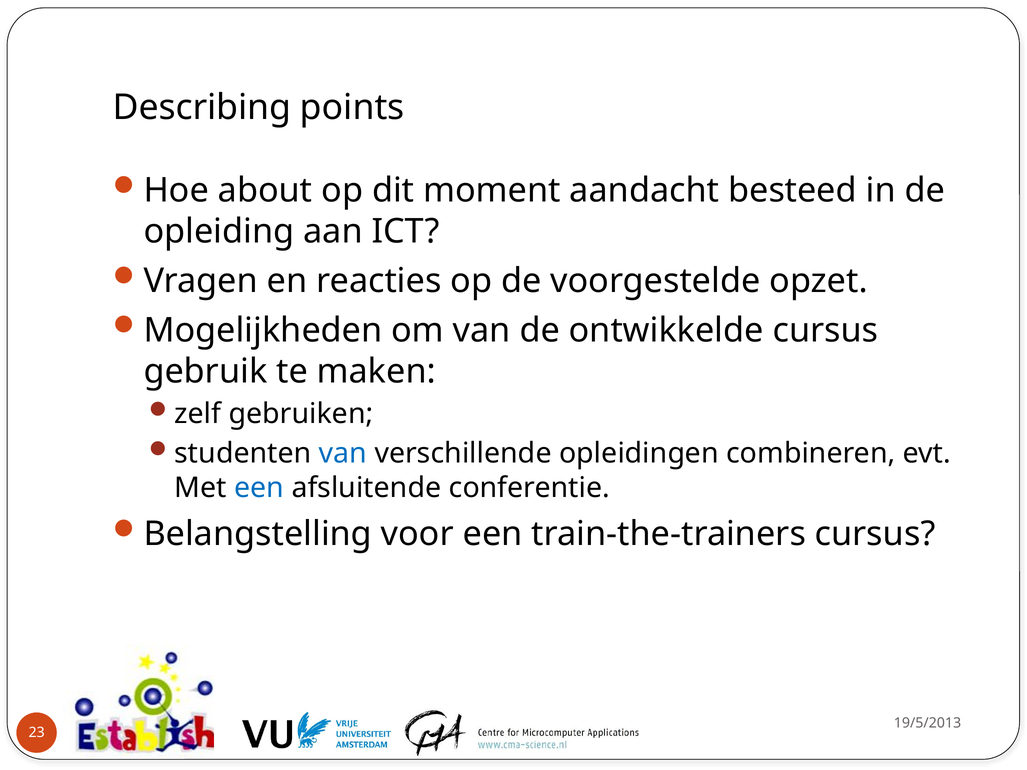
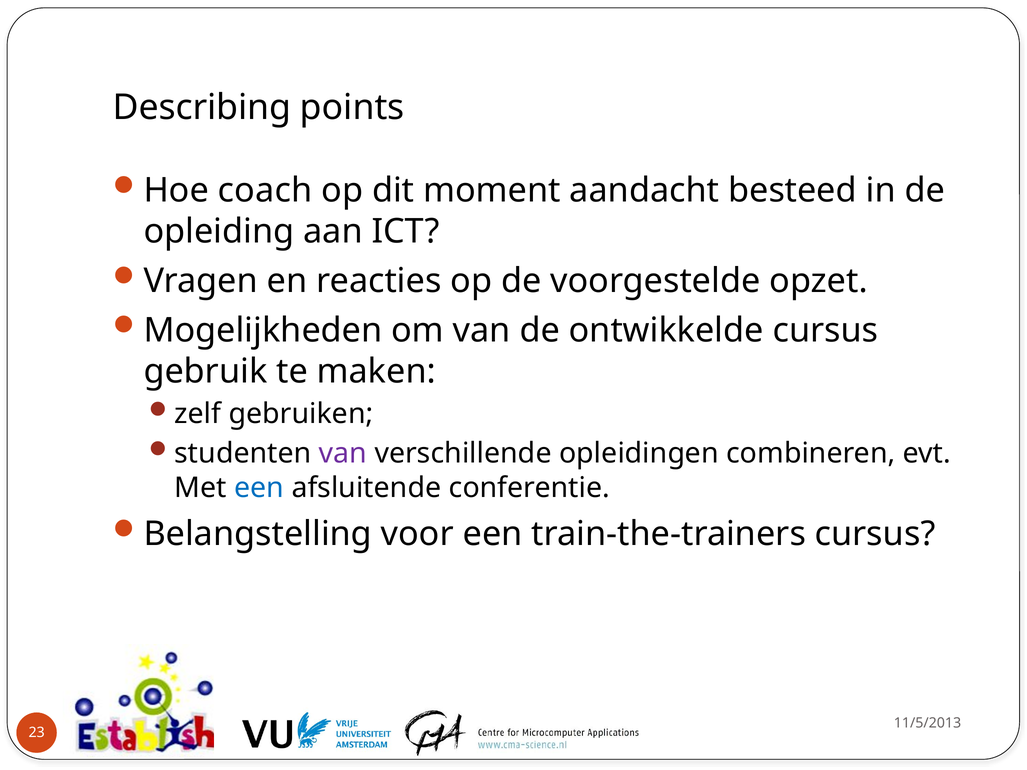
about: about -> coach (265, 191)
van colour: blue -> purple (343, 454)
19/5/2013: 19/5/2013 -> 11/5/2013 (928, 723)
